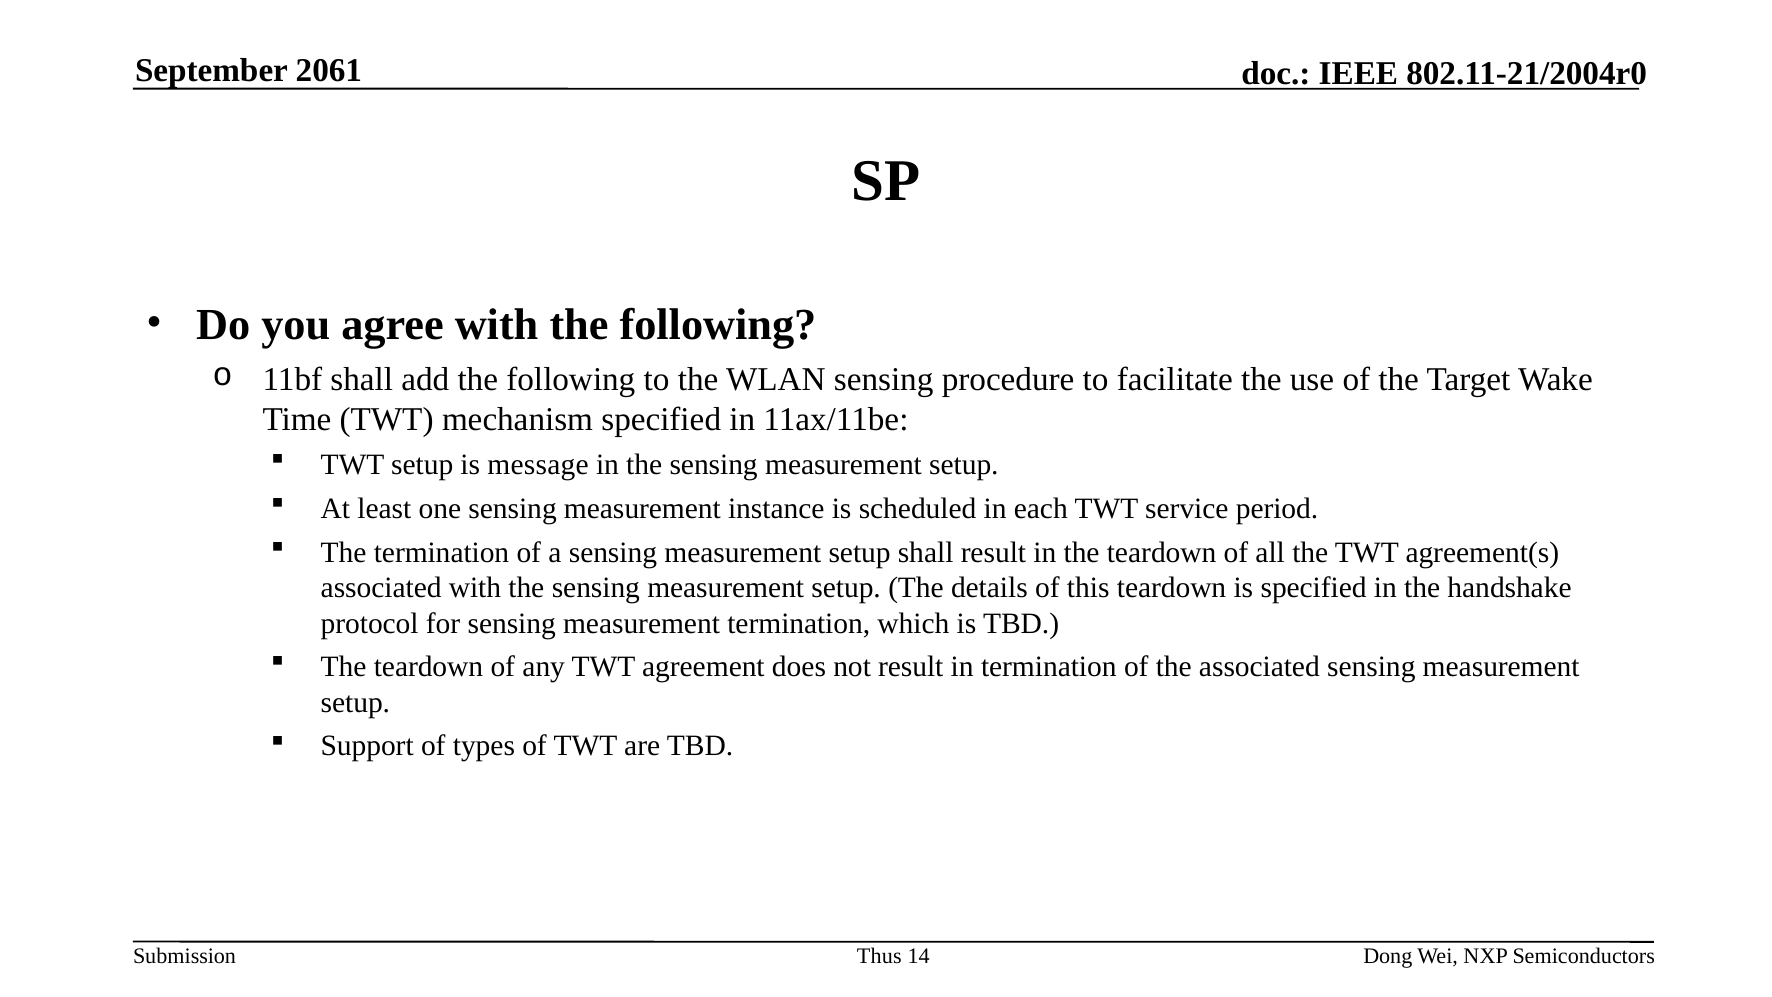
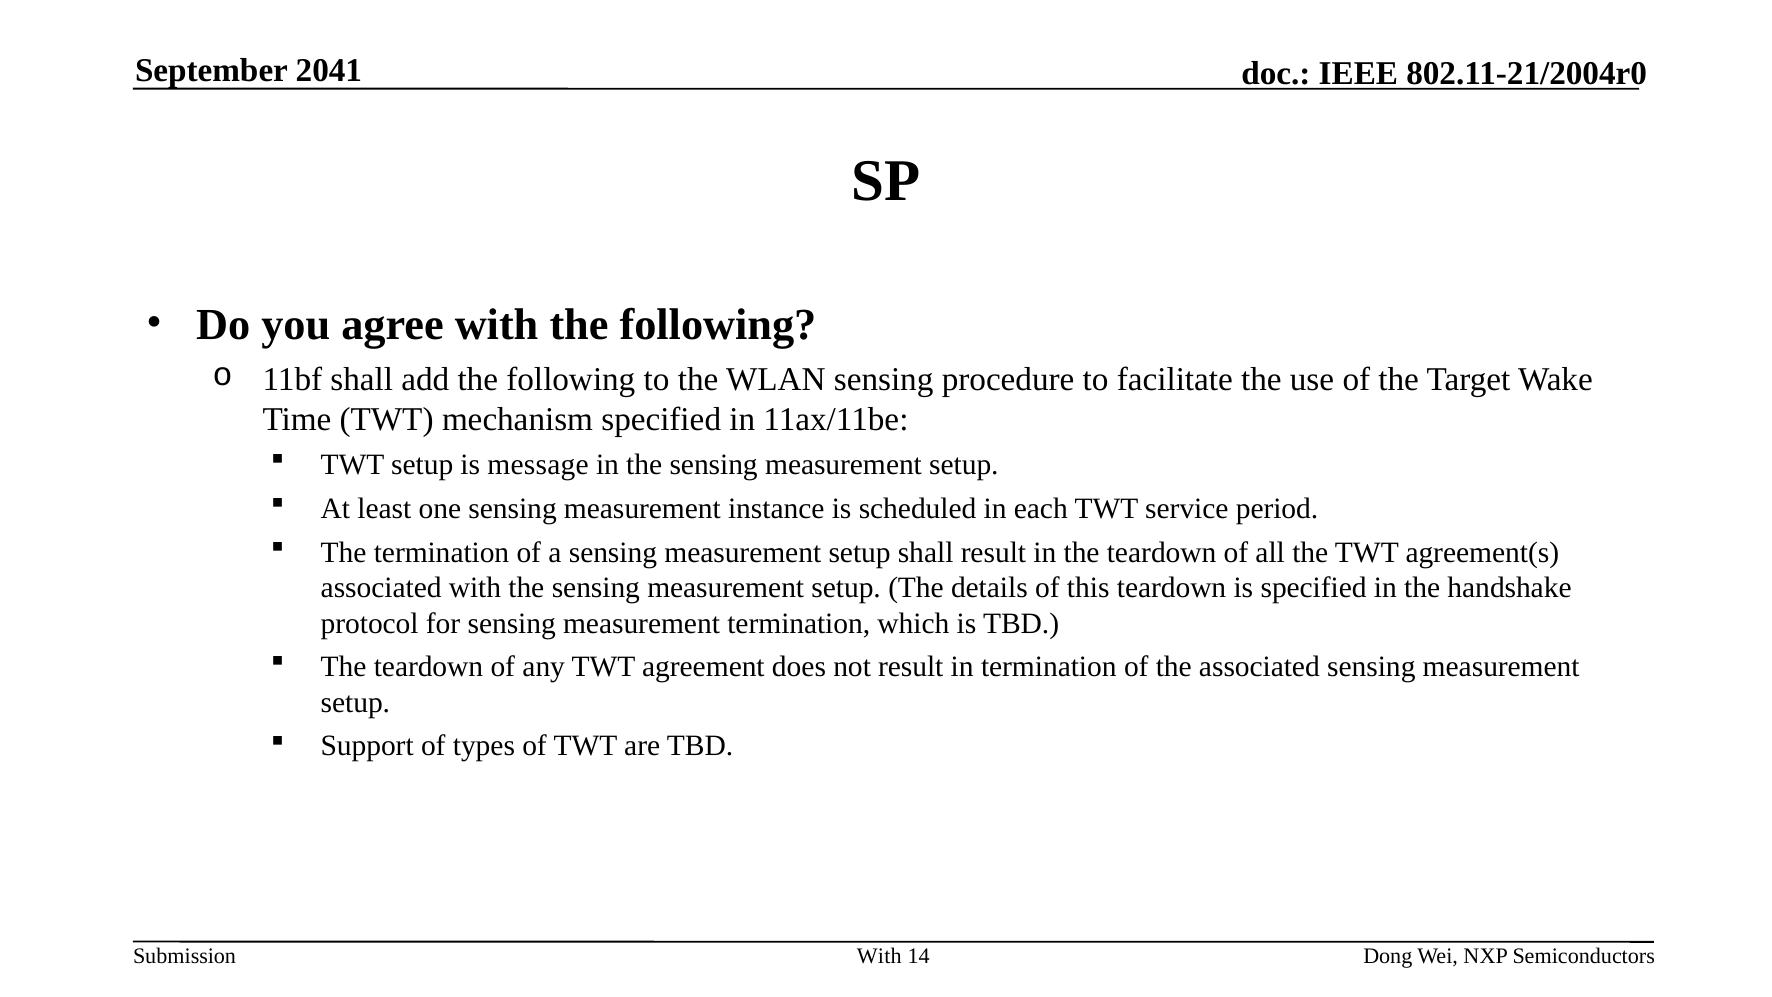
2061: 2061 -> 2041 (329, 70)
Thus: Thus -> With (879, 956)
